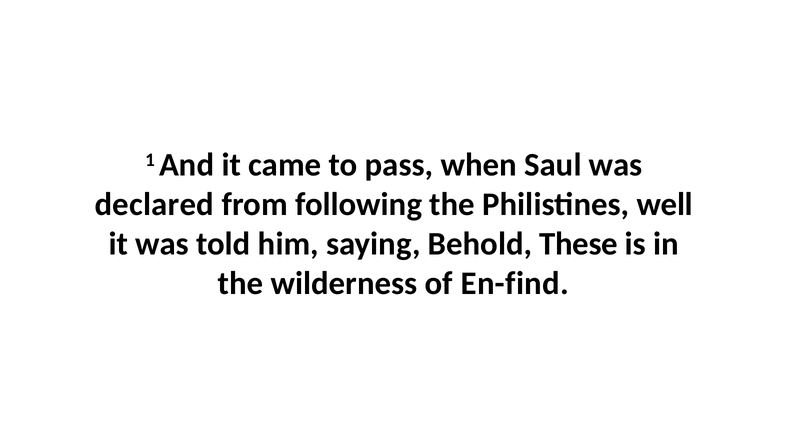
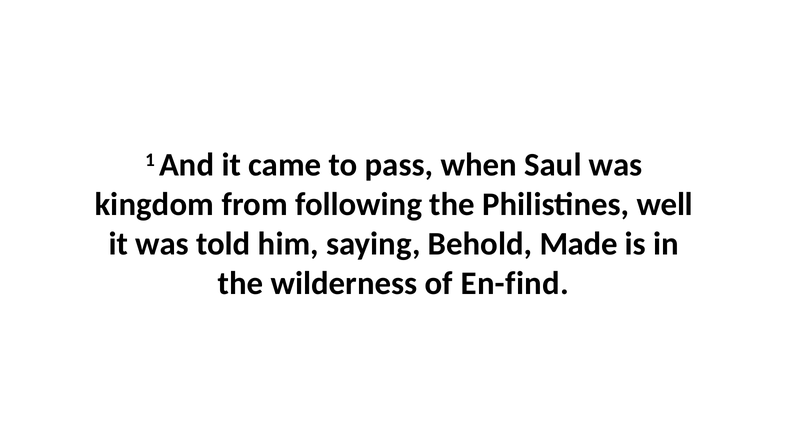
declared: declared -> kingdom (154, 204)
These: These -> Made (579, 244)
